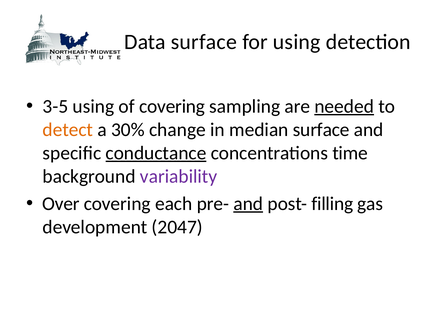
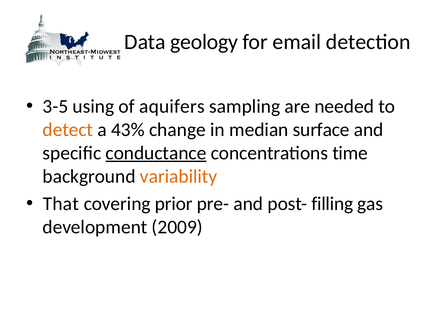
Data surface: surface -> geology (204, 42)
for using: using -> email (297, 42)
of covering: covering -> aquifers (172, 106)
needed underline: present -> none (344, 106)
30%: 30% -> 43% (128, 130)
variability colour: purple -> orange (179, 176)
Over: Over -> That (61, 203)
each: each -> prior (174, 203)
and underline: present -> none (248, 203)
2047: 2047 -> 2009 (177, 227)
